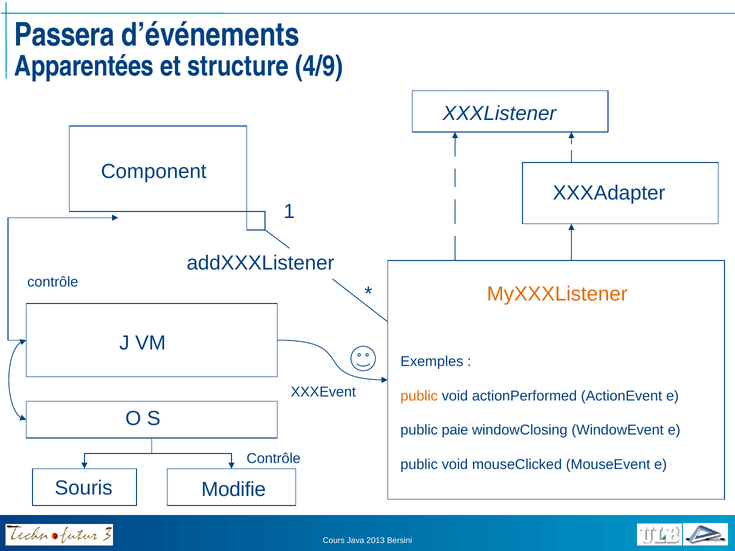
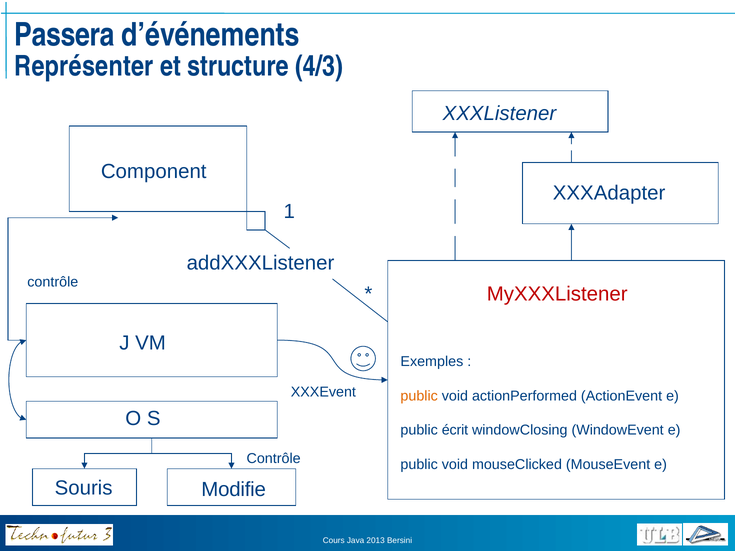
Apparentées: Apparentées -> Représenter (84, 66)
4/9: 4/9 -> 4/3 (319, 66)
MyXXXListener colour: orange -> red (557, 294)
paie: paie -> écrit (455, 430)
